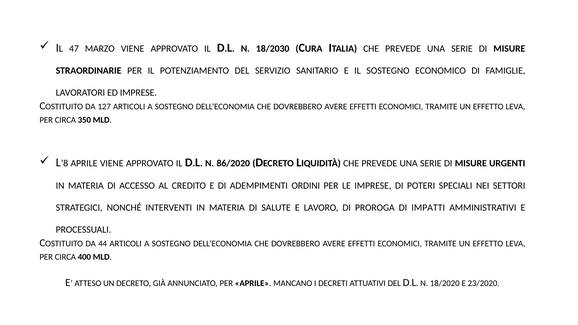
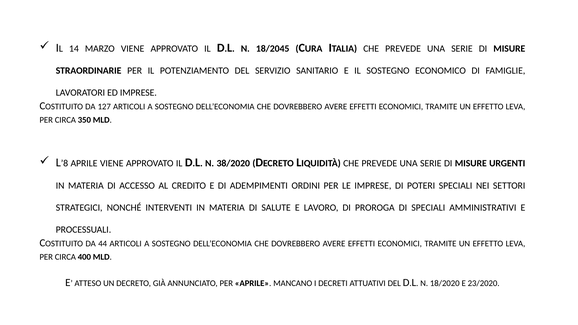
47: 47 -> 14 (74, 49)
18/2030: 18/2030 -> 18/2045 (273, 49)
86/2020: 86/2020 -> 38/2020 (233, 163)
DI IMPATTI: IMPATTI -> SPECIALI (428, 208)
